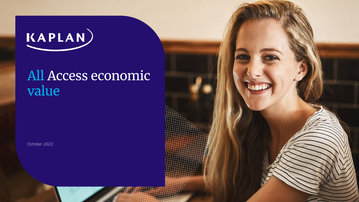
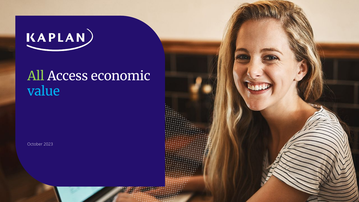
All colour: light blue -> light green (36, 76)
